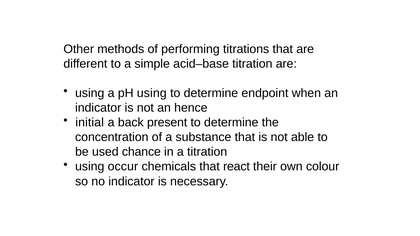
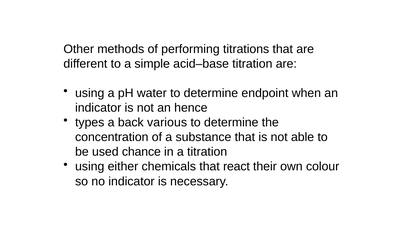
pH using: using -> water (152, 93)
initial: initial -> types (90, 123)
present: present -> various (167, 123)
occur: occur -> either (123, 167)
